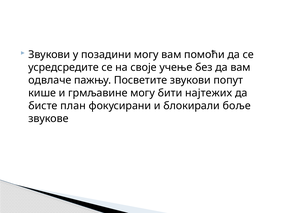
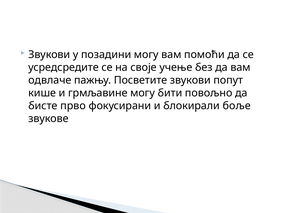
најтежих: најтежих -> повољно (209, 93)
план: план -> прво (73, 106)
